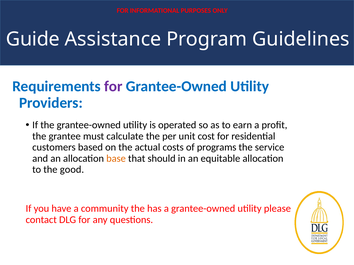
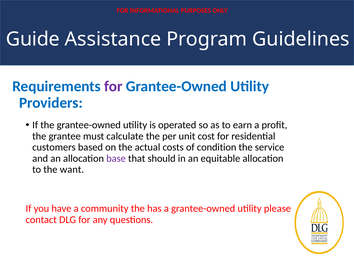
programs: programs -> condition (217, 148)
base colour: orange -> purple (116, 159)
good: good -> want (72, 170)
